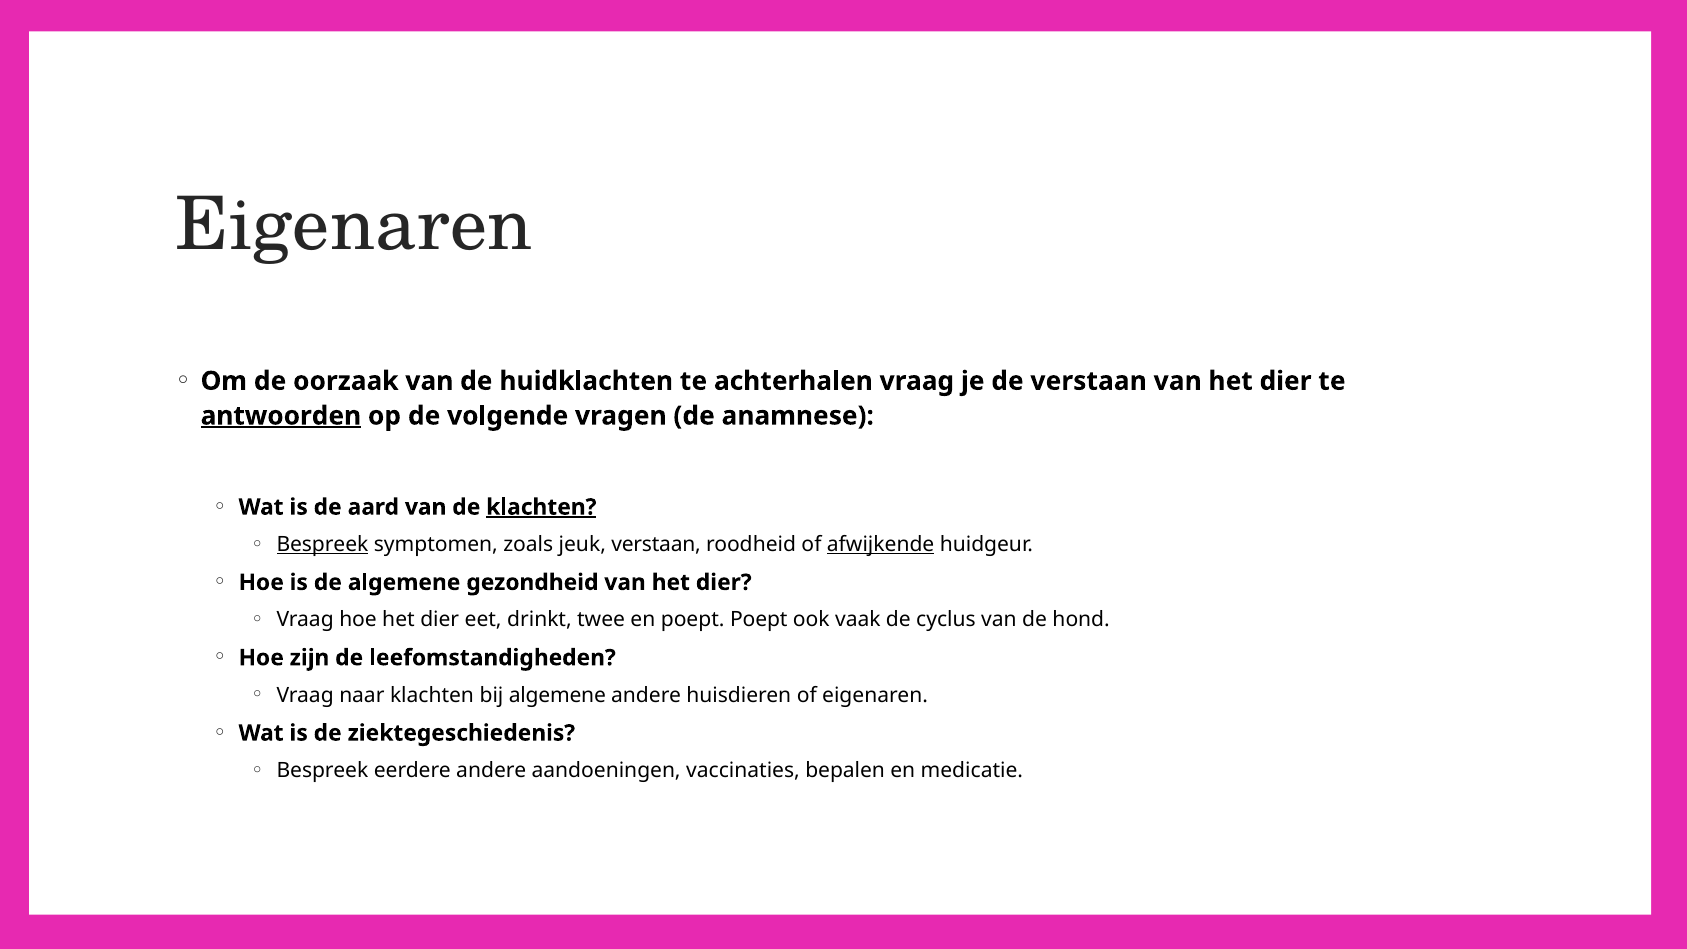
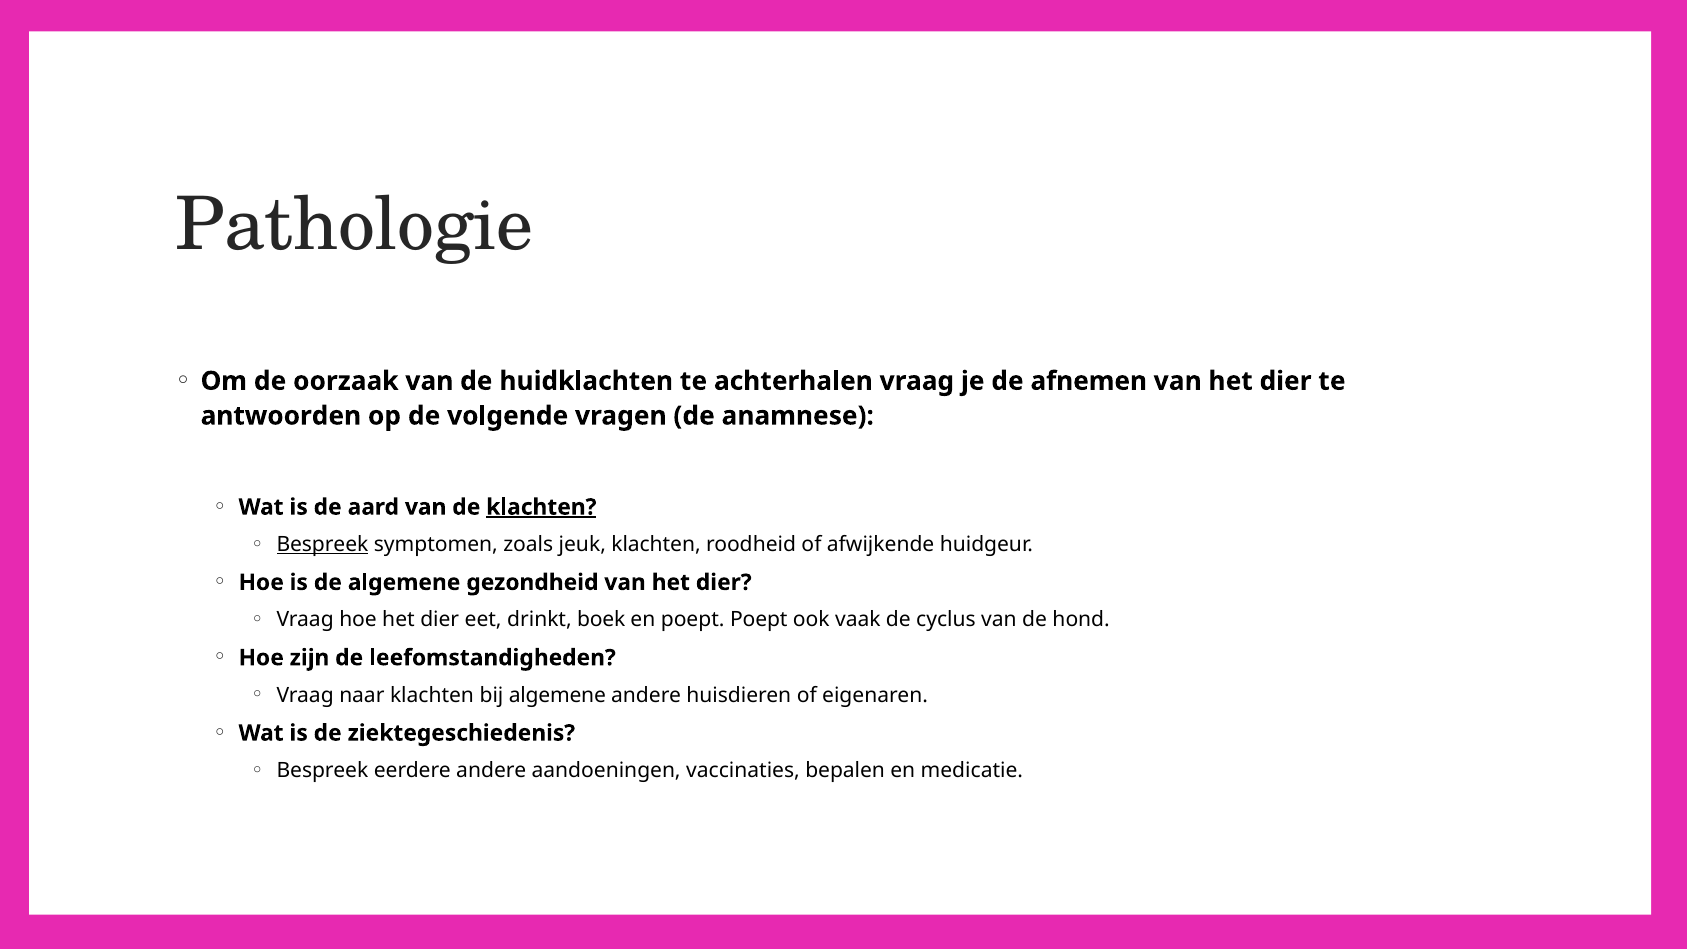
Eigenaren: Eigenaren -> Pathologie (354, 226)
de verstaan: verstaan -> afnemen (1089, 381)
antwoorden underline: present -> none (281, 416)
jeuk verstaan: verstaan -> klachten (656, 545)
afwijkende underline: present -> none (881, 545)
twee: twee -> boek (601, 620)
